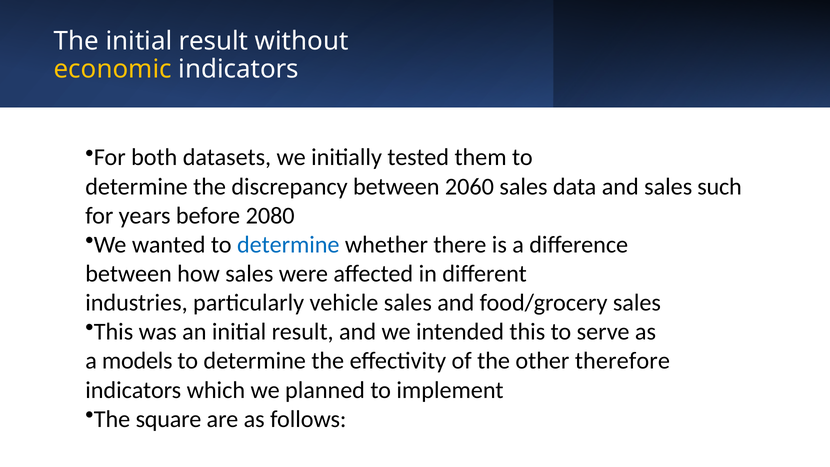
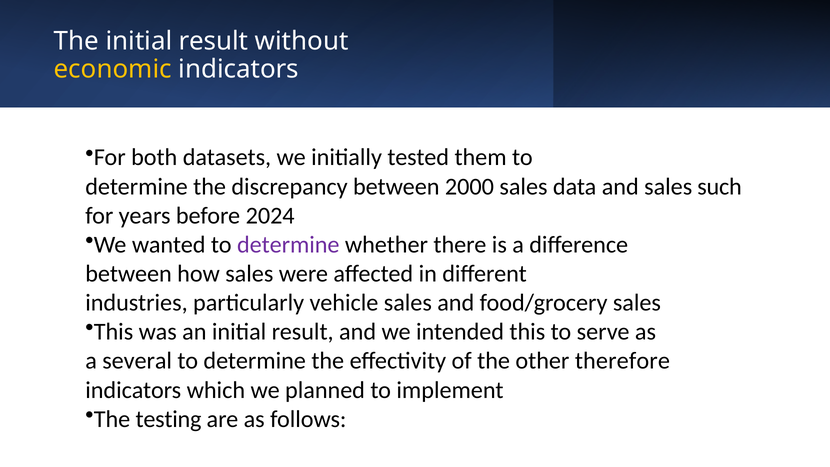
2060: 2060 -> 2000 (469, 187)
2080: 2080 -> 2024 (270, 216)
determine colour: blue -> purple (288, 245)
models: models -> several (137, 361)
square: square -> testing (169, 419)
